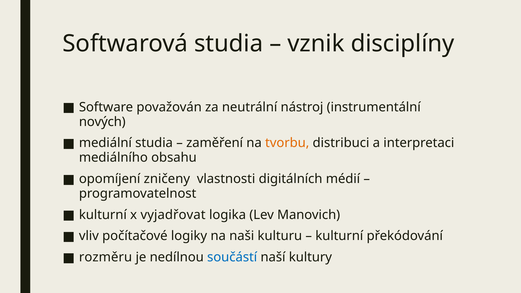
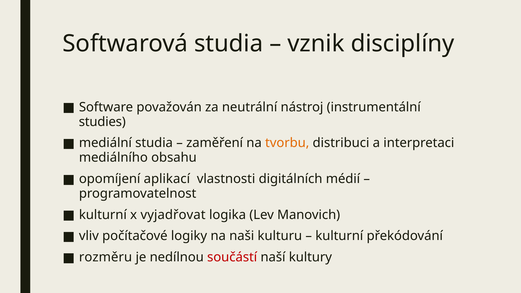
nových: nových -> studies (102, 122)
zničeny: zničeny -> aplikací (167, 179)
součástí colour: blue -> red (232, 257)
